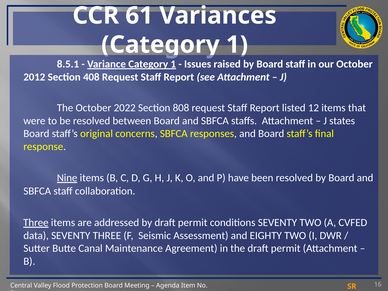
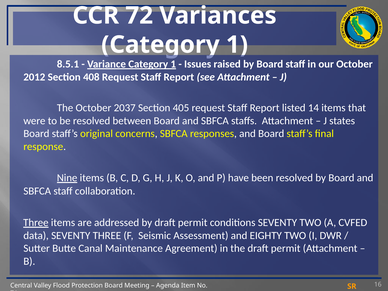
61: 61 -> 72 (139, 16)
2022: 2022 -> 2037 (125, 108)
808: 808 -> 405 (181, 108)
12: 12 -> 14 (313, 108)
